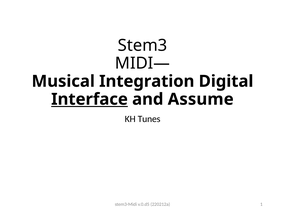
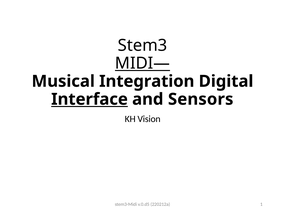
MIDI— underline: none -> present (142, 63)
Assume: Assume -> Sensors (201, 99)
Tunes: Tunes -> Vision (149, 119)
